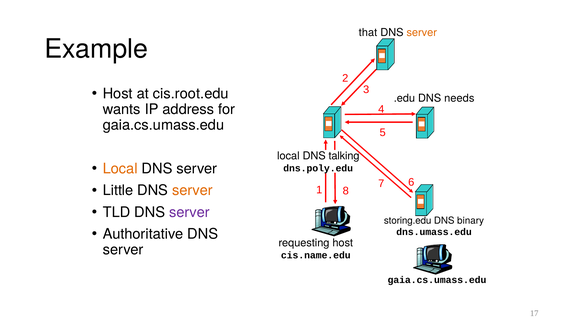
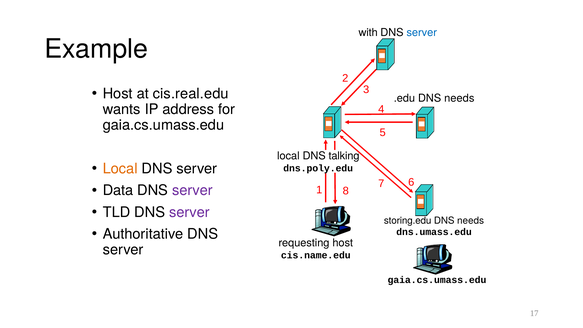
that: that -> with (368, 32)
server colour: orange -> blue (422, 32)
cis.root.edu: cis.root.edu -> cis.real.edu (191, 94)
Little: Little -> Data (118, 190)
server colour: orange -> purple (192, 190)
binary: binary -> needs (471, 220)
